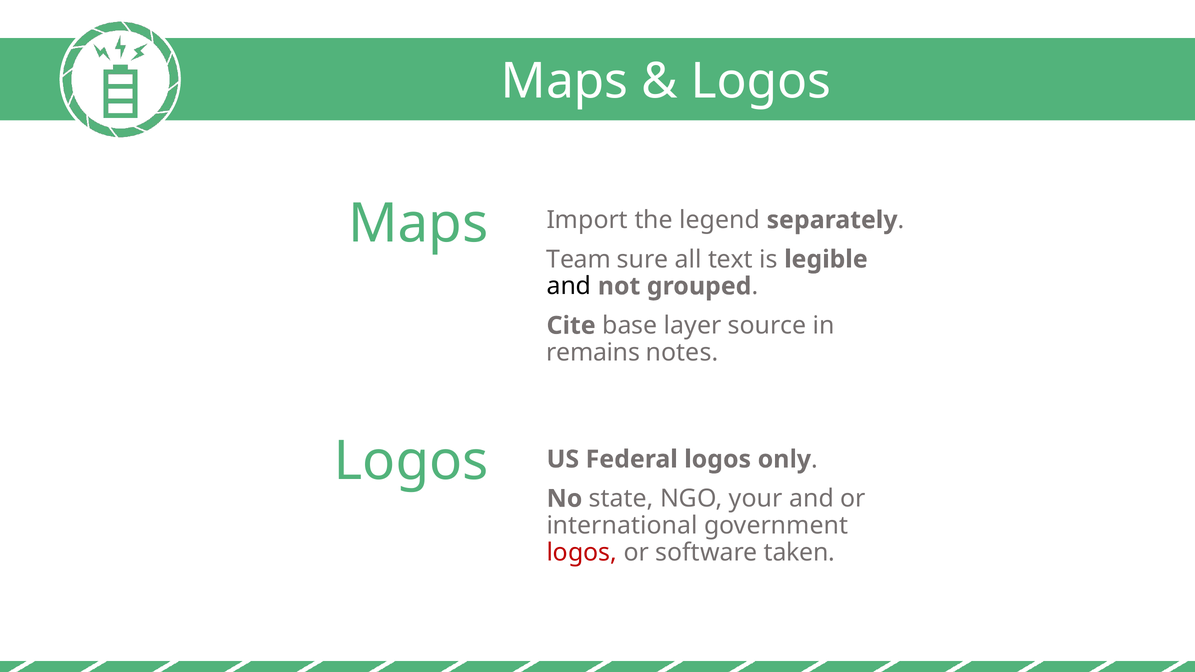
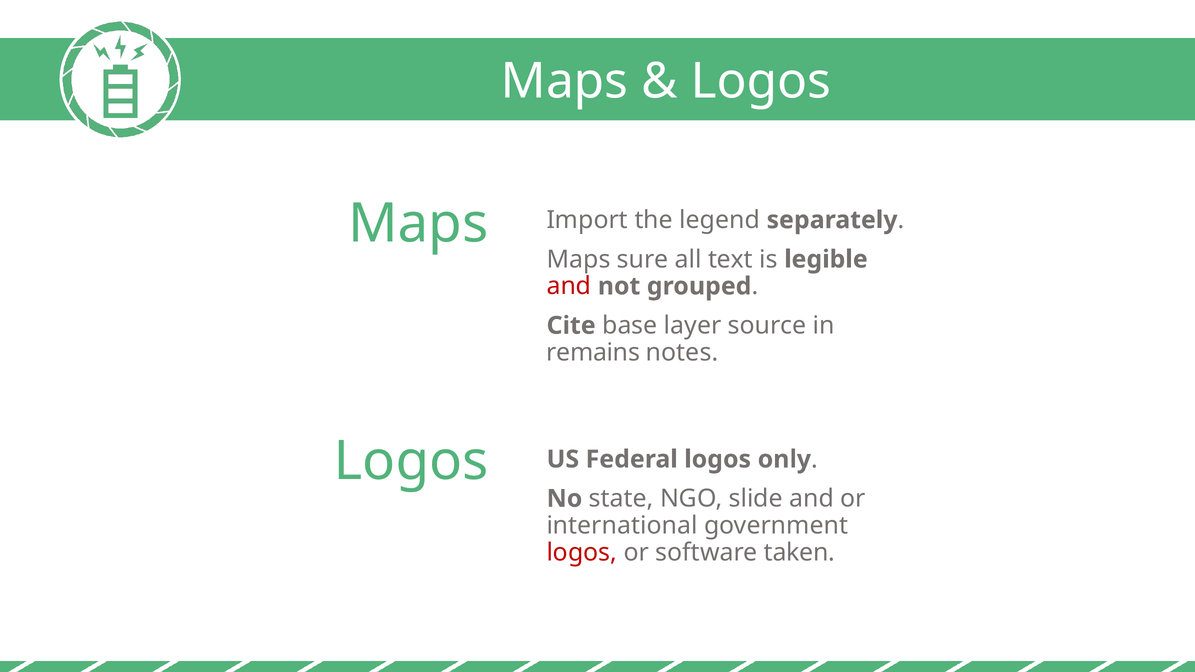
Team: Team -> Maps (579, 259)
and colour: black -> red (569, 286)
your: your -> slide (756, 499)
